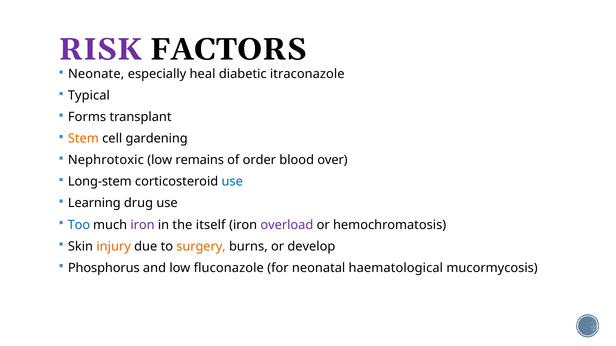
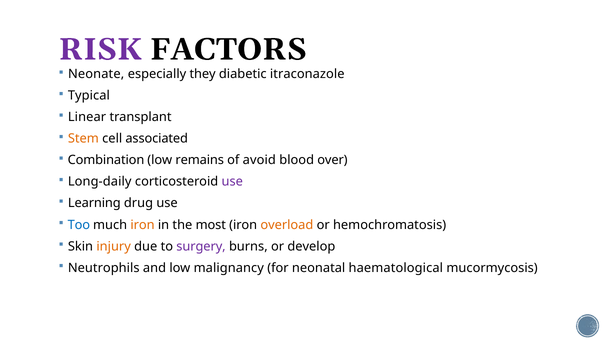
heal: heal -> they (203, 74)
Forms: Forms -> Linear (87, 117)
gardening: gardening -> associated (157, 139)
Nephrotoxic: Nephrotoxic -> Combination (106, 160)
order: order -> avoid (259, 160)
Long-stem: Long-stem -> Long-daily (100, 182)
use colour: blue -> purple (232, 182)
iron colour: purple -> orange (143, 225)
itself: itself -> most (211, 225)
overload colour: purple -> orange (287, 225)
surgery colour: orange -> purple (201, 247)
Phosphorus: Phosphorus -> Neutrophils (104, 268)
fluconazole: fluconazole -> malignancy (229, 268)
